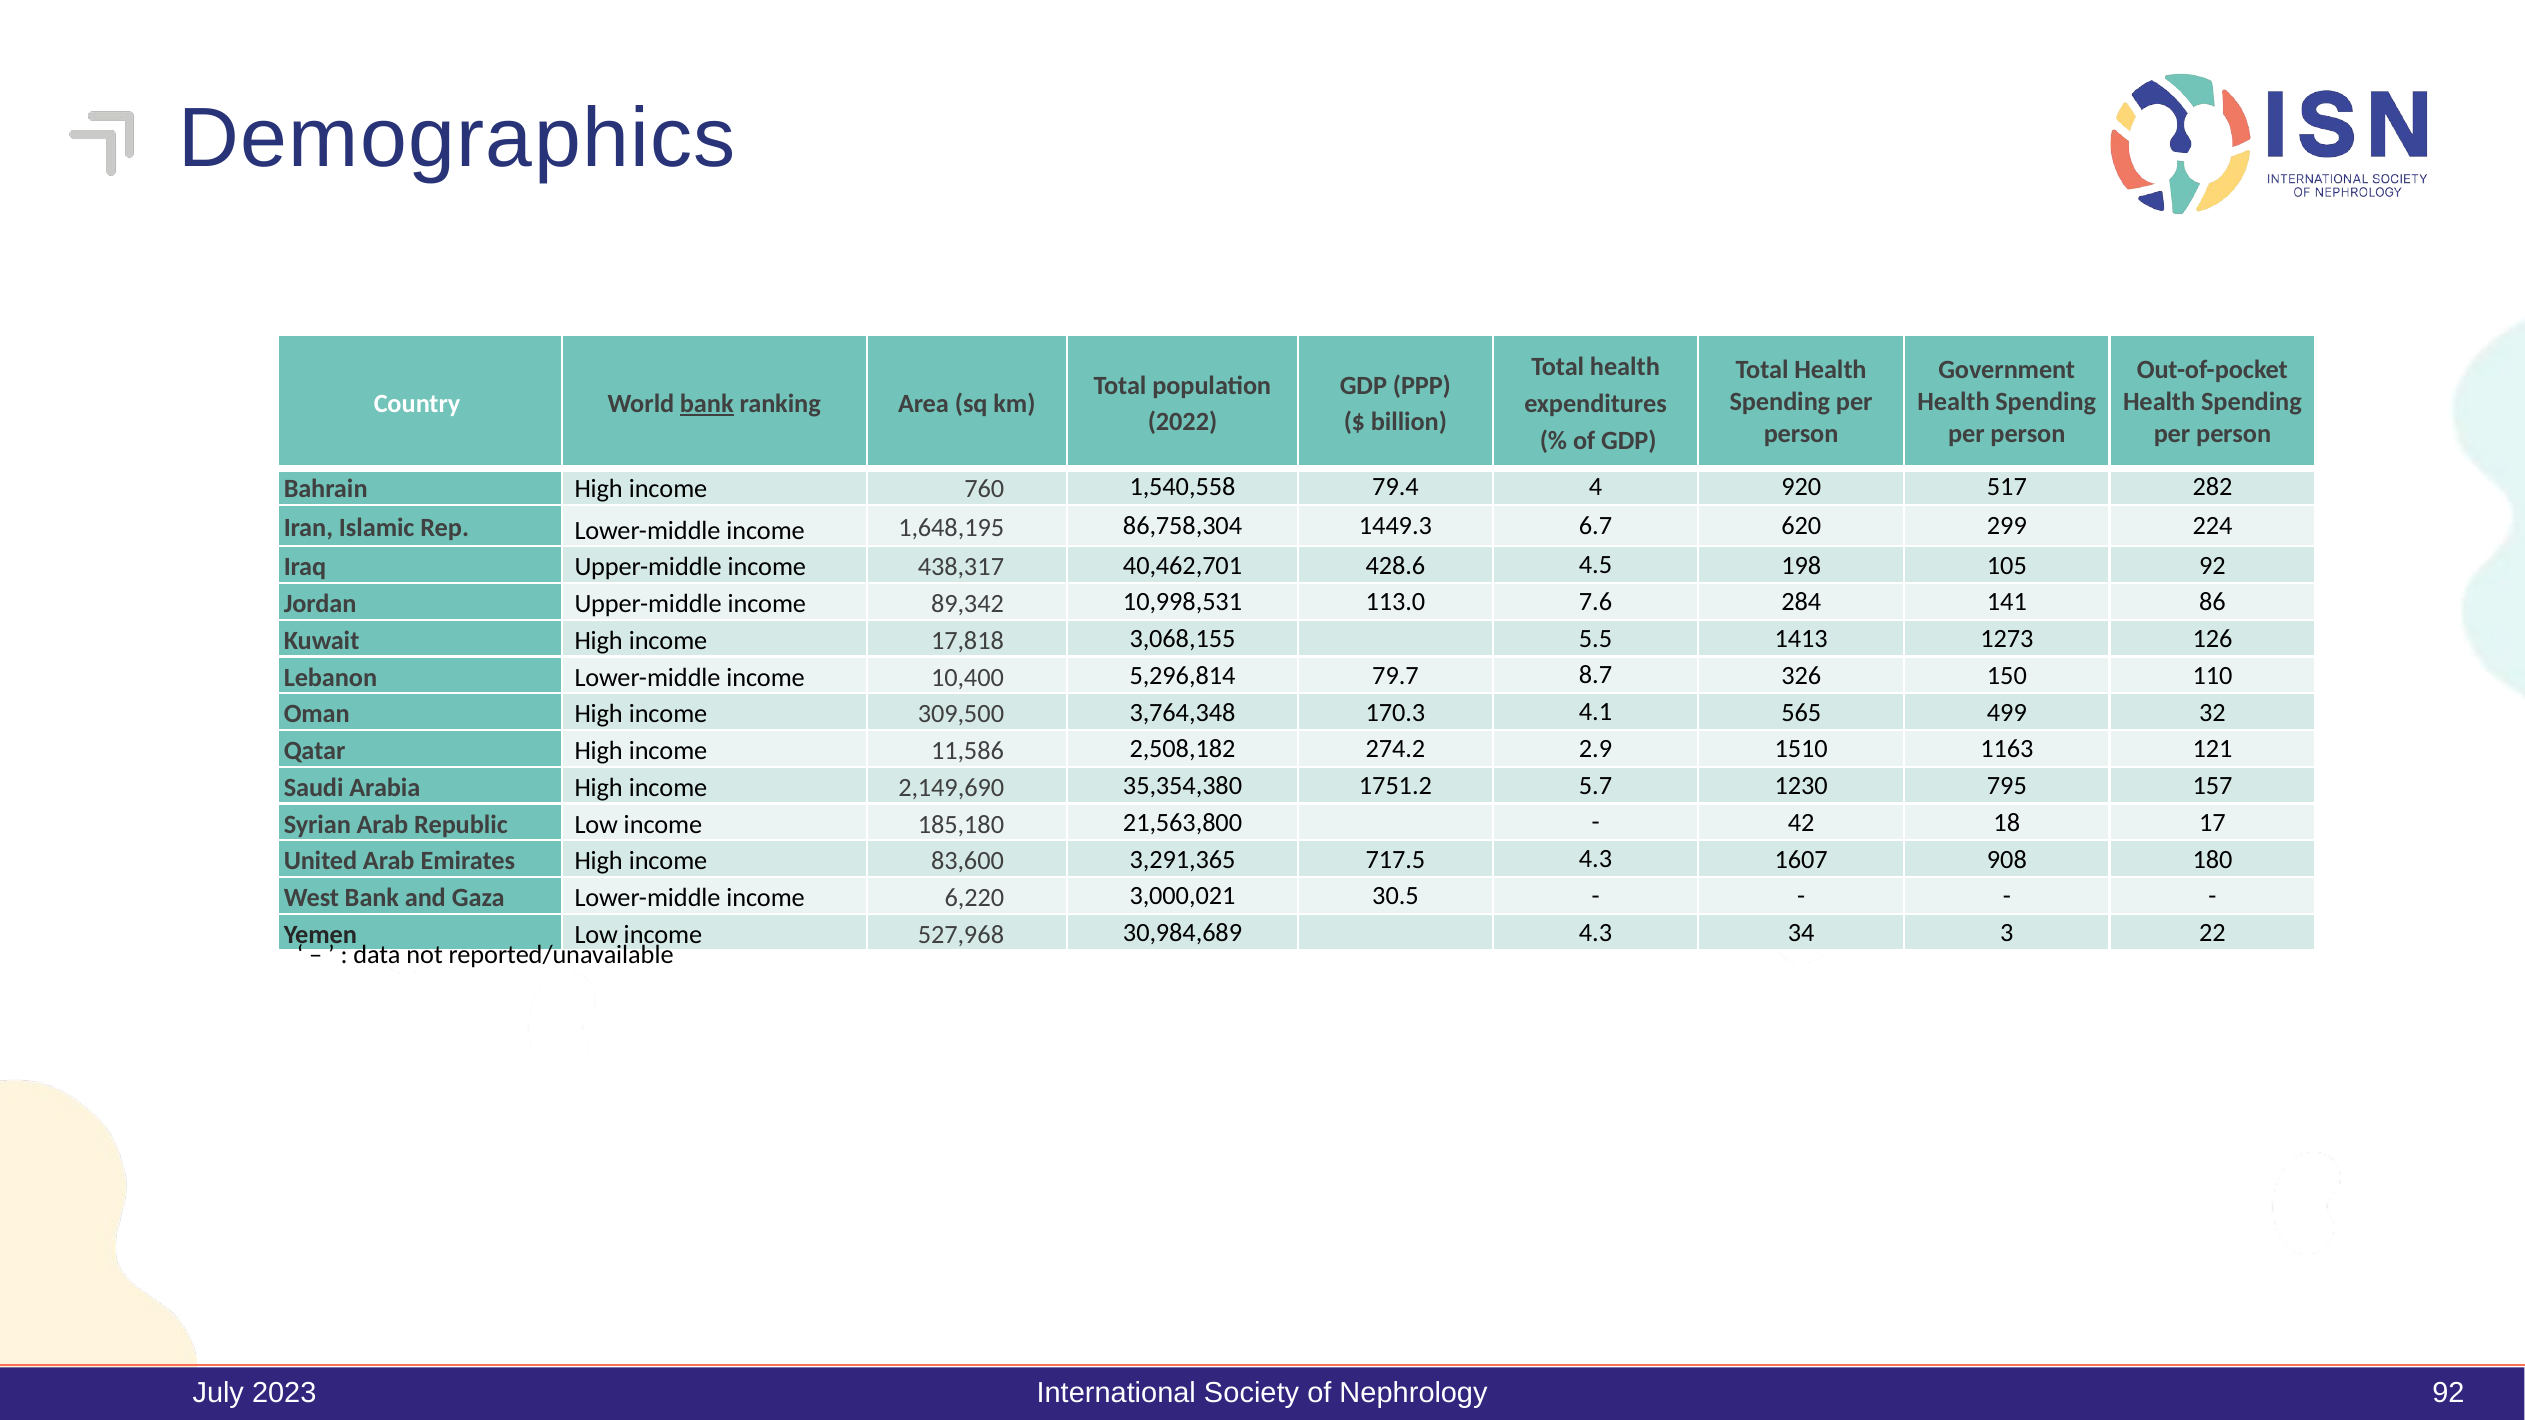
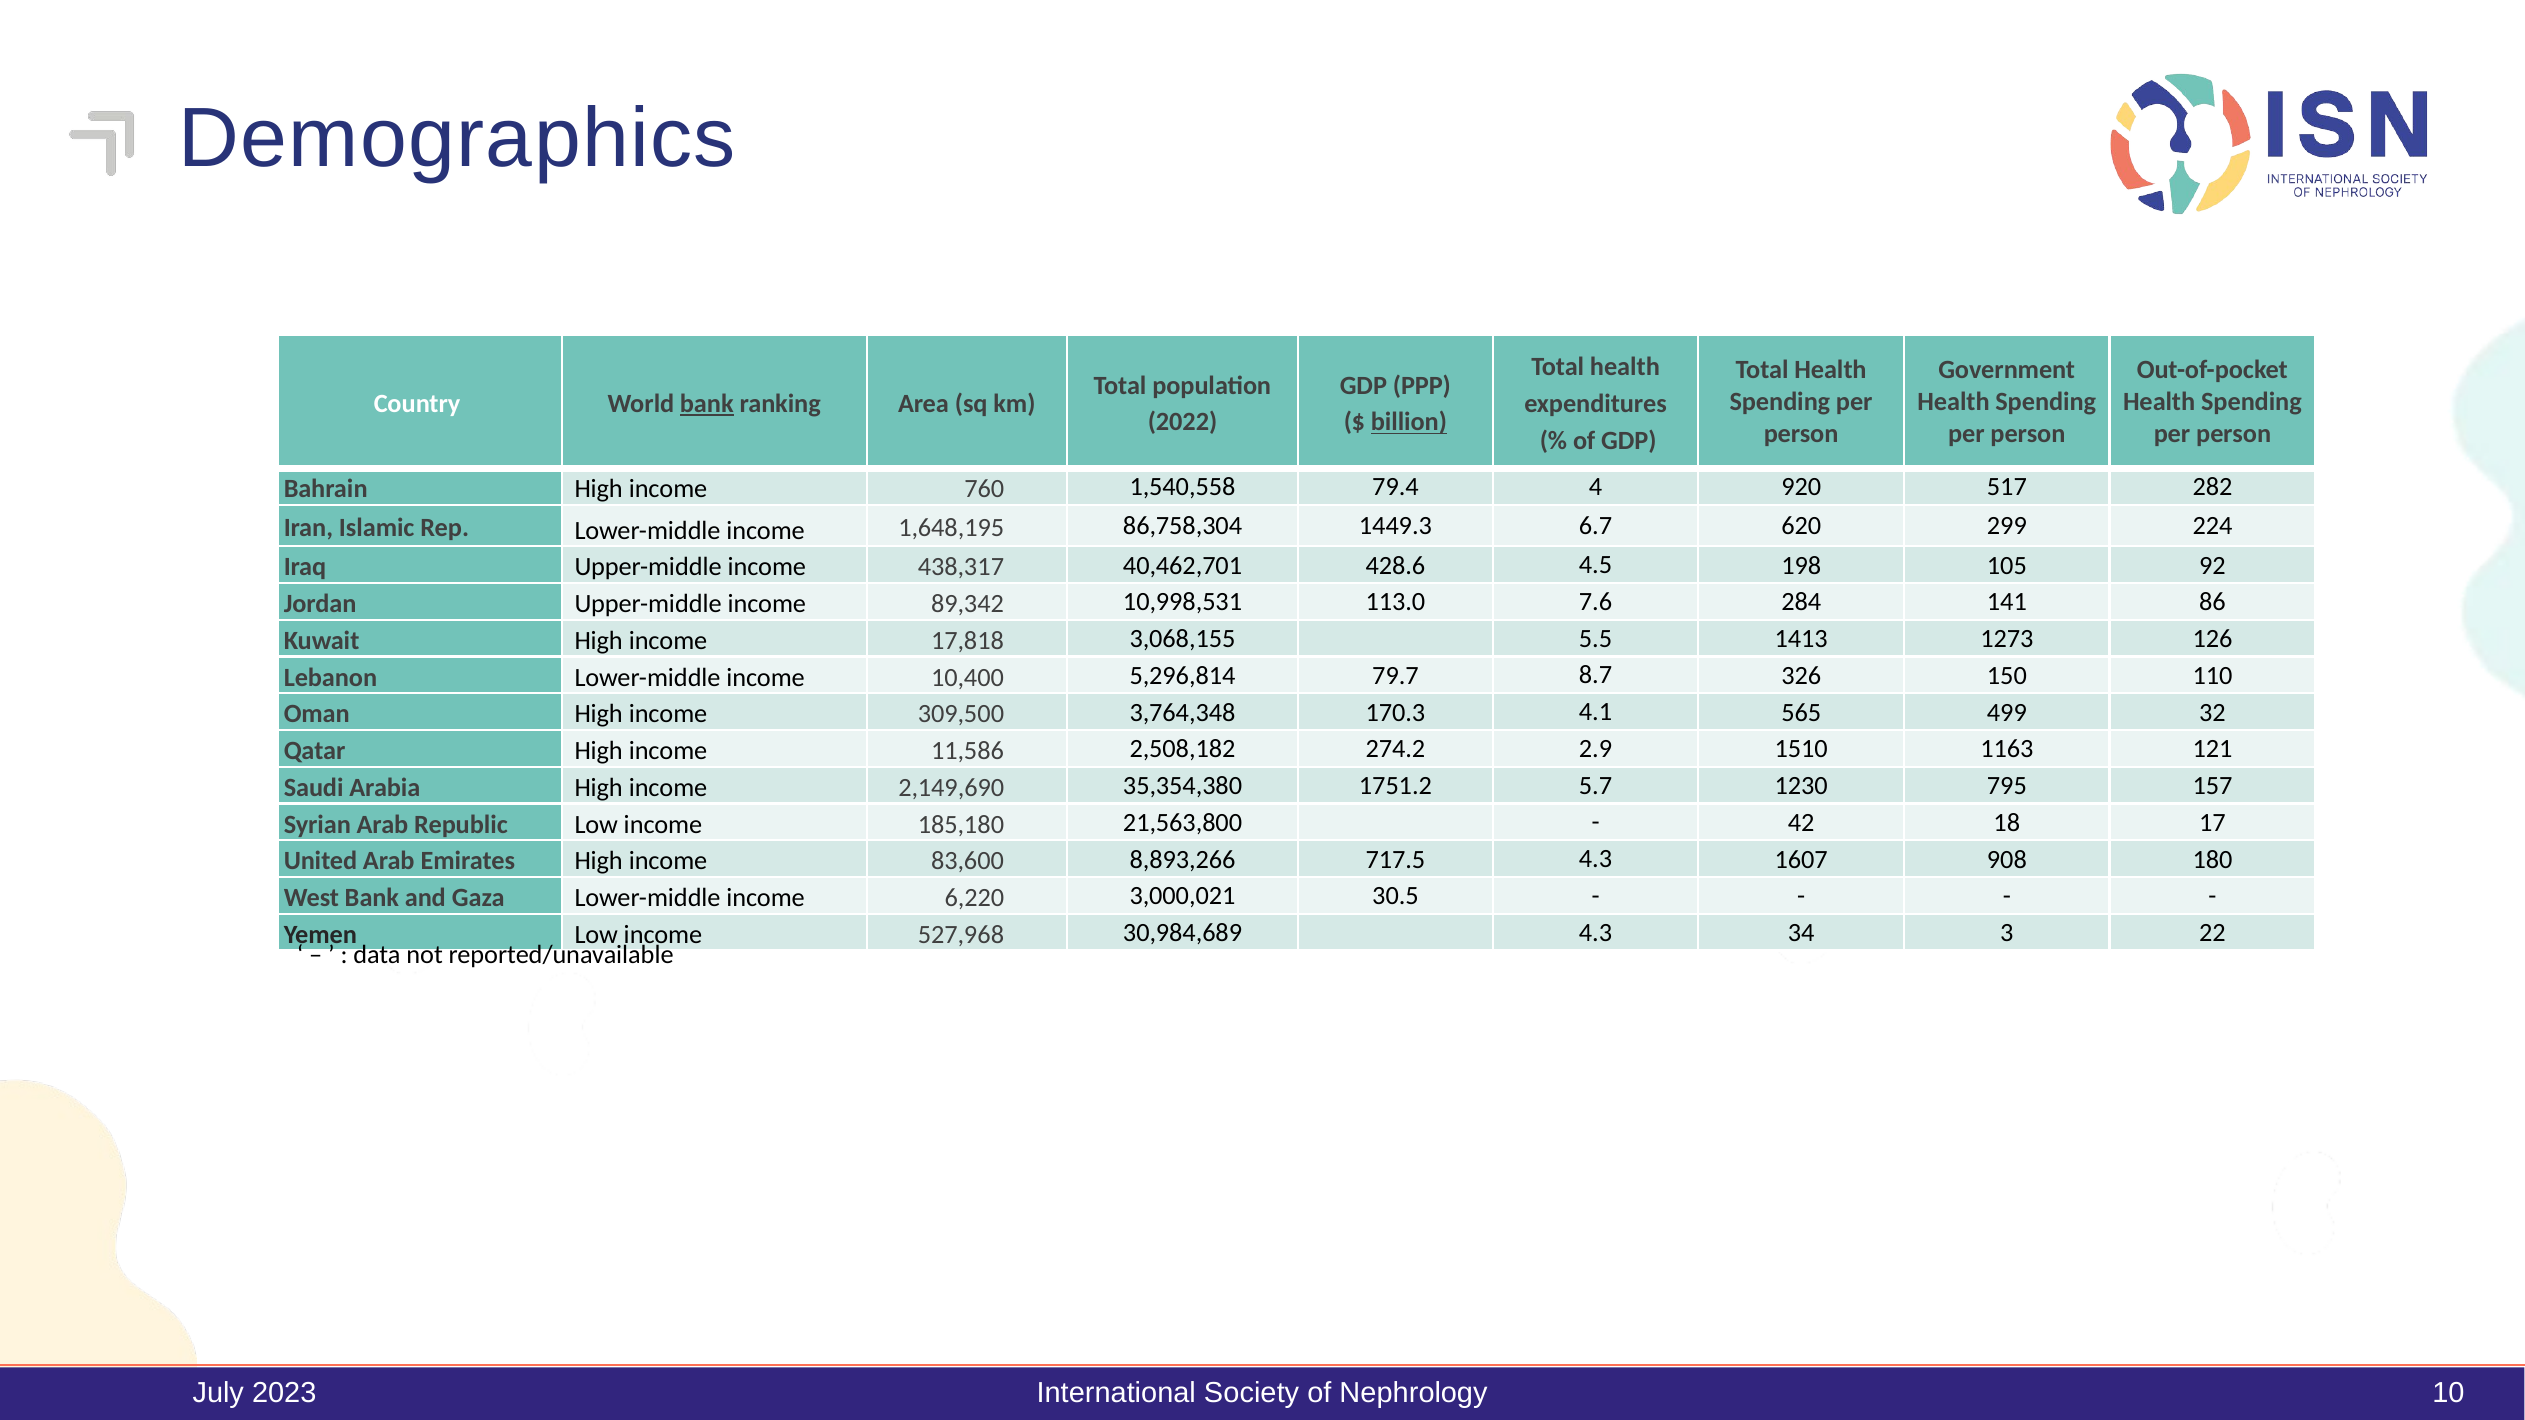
billion underline: none -> present (1409, 422)
3,291,365: 3,291,365 -> 8,893,266 (1183, 860)
Nephrology 92: 92 -> 10 (2448, 1394)
